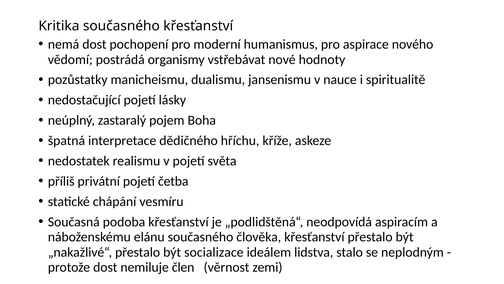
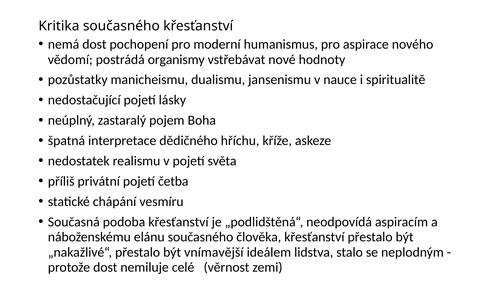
socializace: socializace -> vnímavější (214, 252)
člen: člen -> celé (183, 267)
